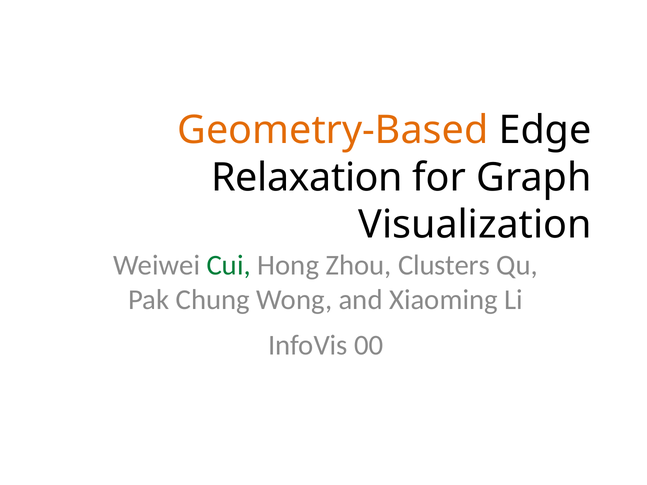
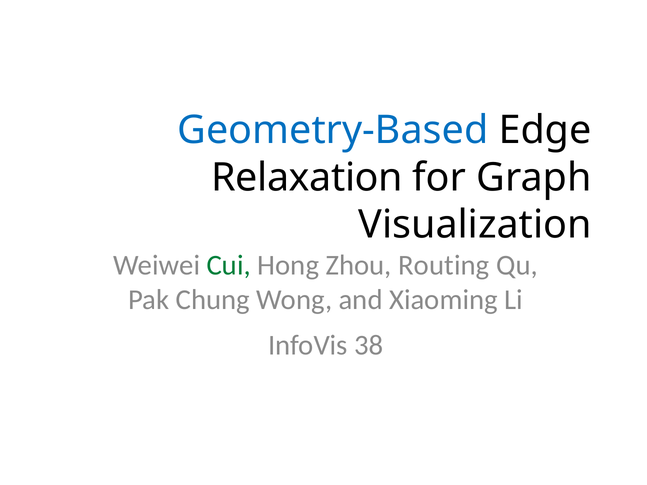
Geometry-Based colour: orange -> blue (333, 130)
Clusters: Clusters -> Routing (444, 265)
00: 00 -> 38 (369, 345)
